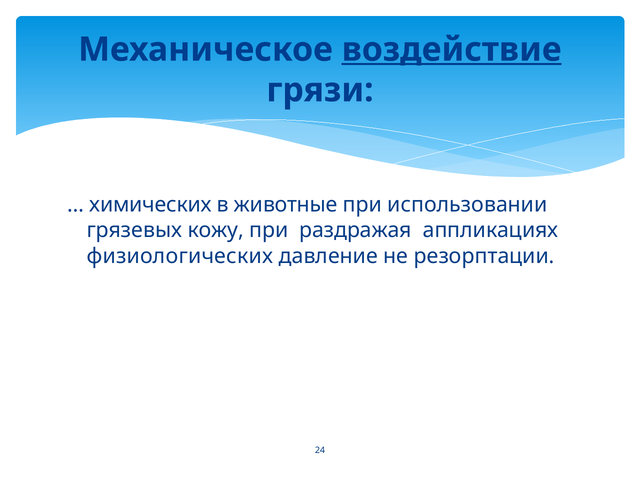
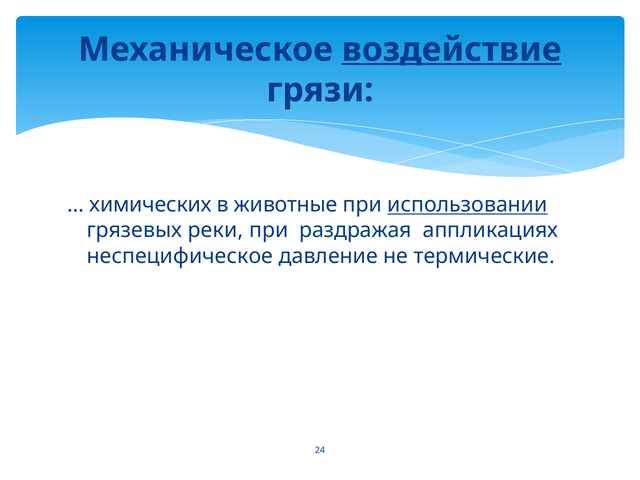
использовании underline: none -> present (467, 205)
кожу: кожу -> реки (216, 230)
физиологических: физиологических -> неспецифическое (180, 256)
резорптации: резорптации -> термические (484, 256)
